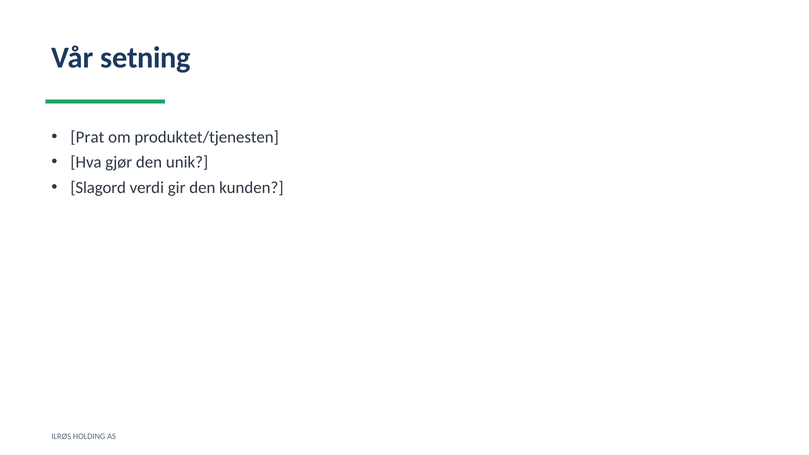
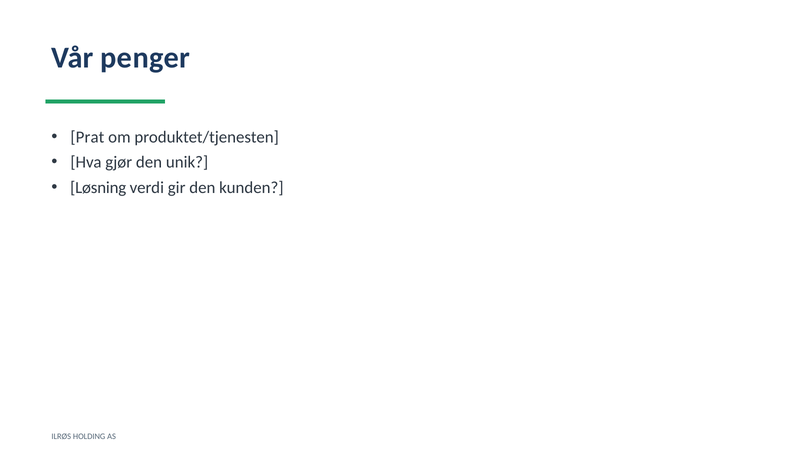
setning: setning -> penger (145, 58)
Slagord: Slagord -> Løsning (98, 188)
